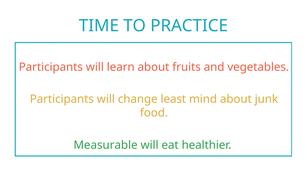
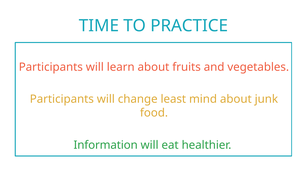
Measurable: Measurable -> Information (106, 146)
